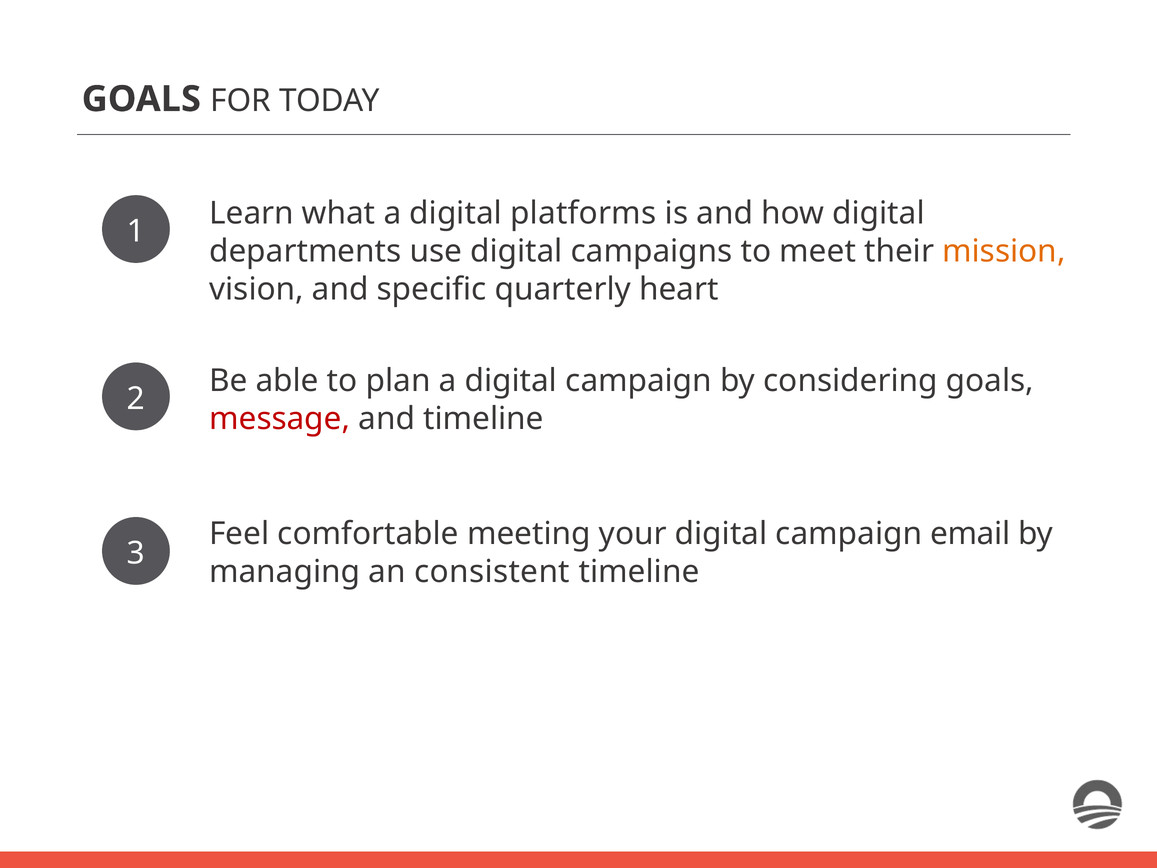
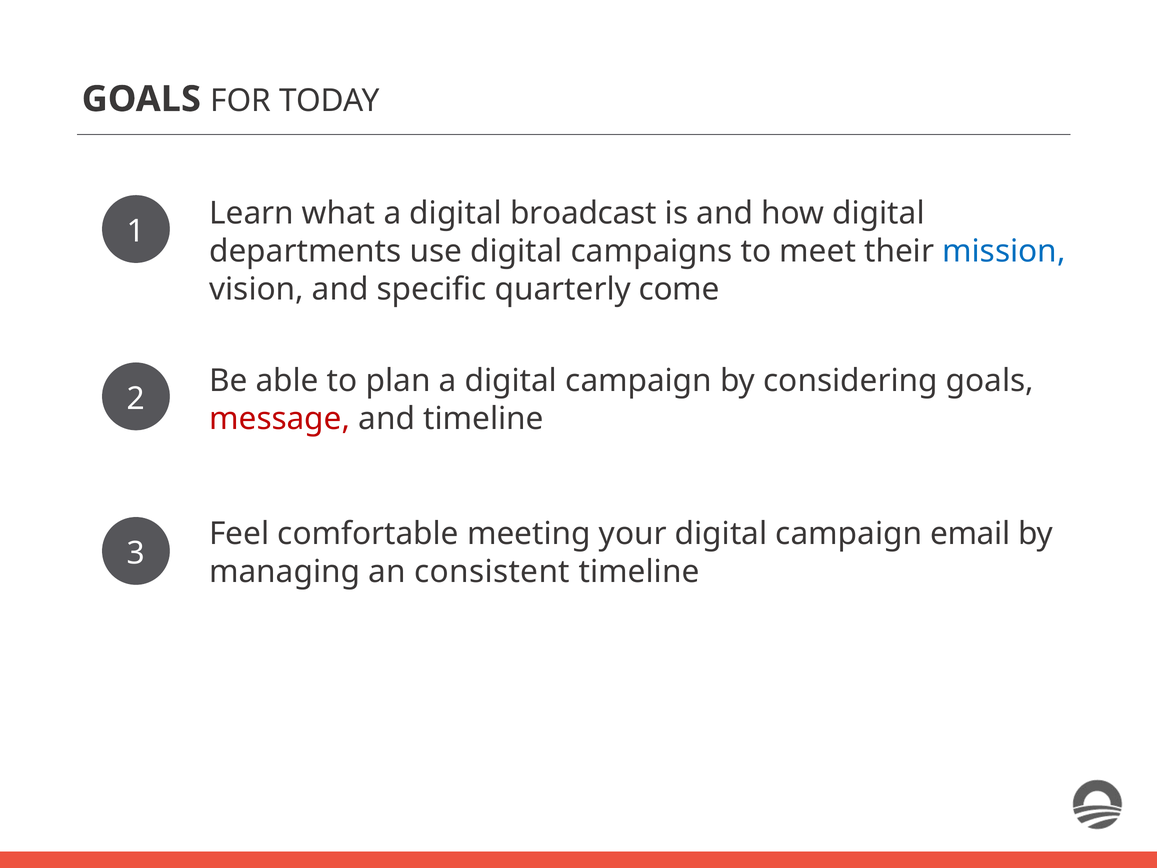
platforms: platforms -> broadcast (583, 213)
mission colour: orange -> blue (1004, 251)
heart: heart -> come (679, 289)
